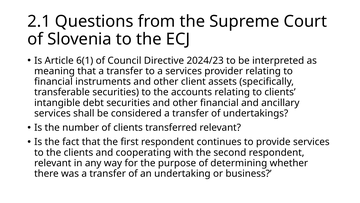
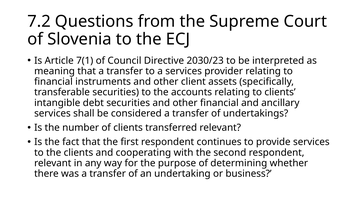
2.1: 2.1 -> 7.2 (39, 21)
6(1: 6(1 -> 7(1 (85, 60)
2024/23: 2024/23 -> 2030/23 (205, 60)
